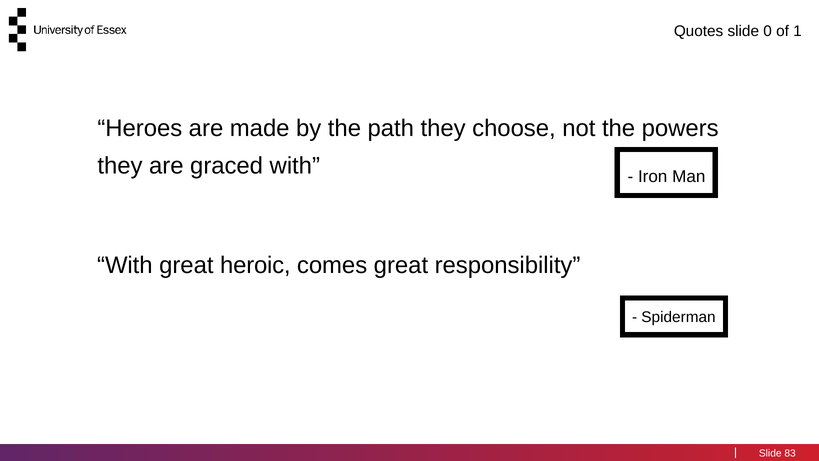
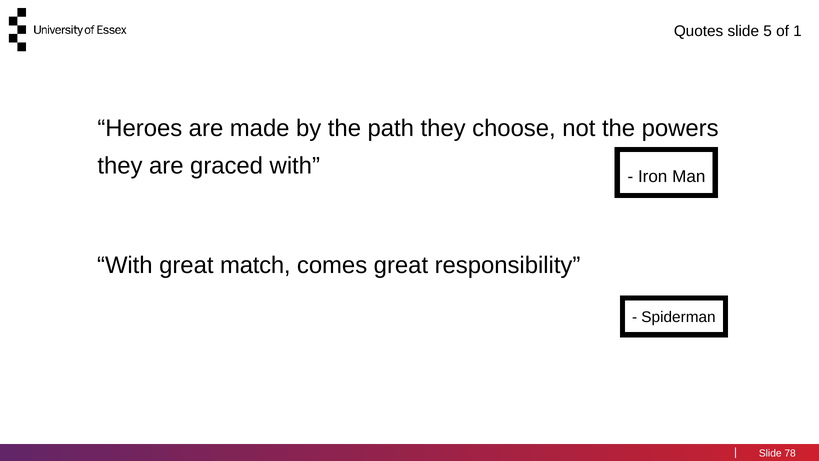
0: 0 -> 5 (768, 31)
heroic: heroic -> match (255, 265)
83: 83 -> 78 (790, 453)
